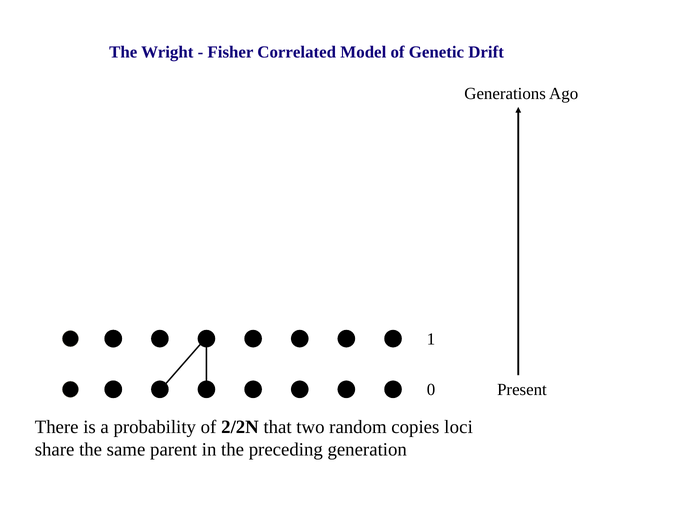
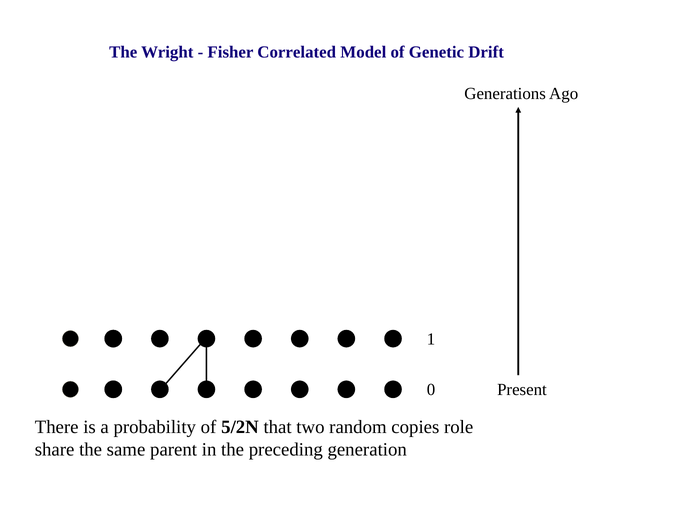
2/2N: 2/2N -> 5/2N (240, 427)
loci: loci -> role (459, 427)
